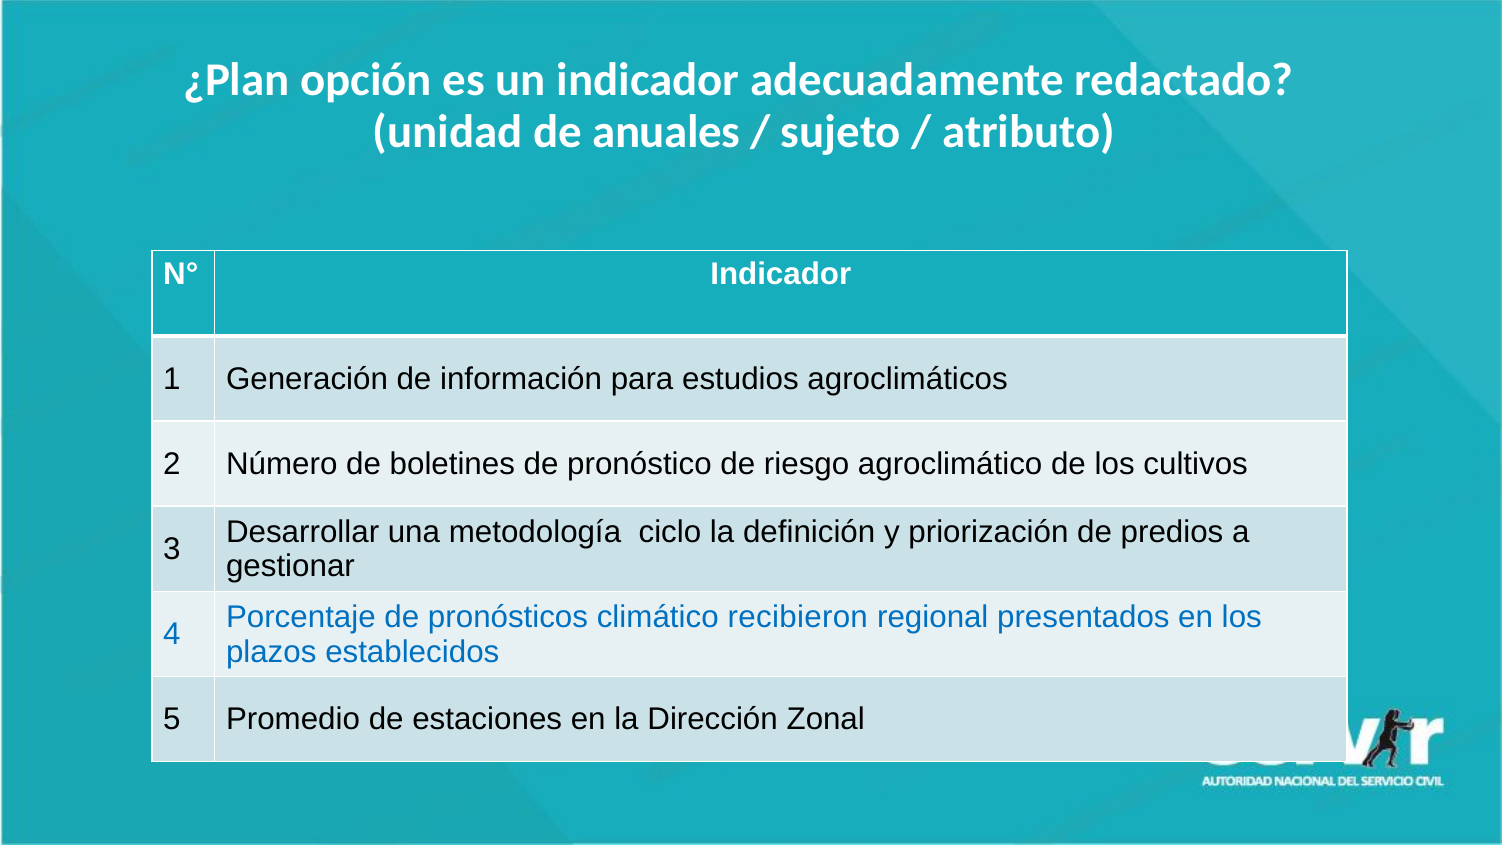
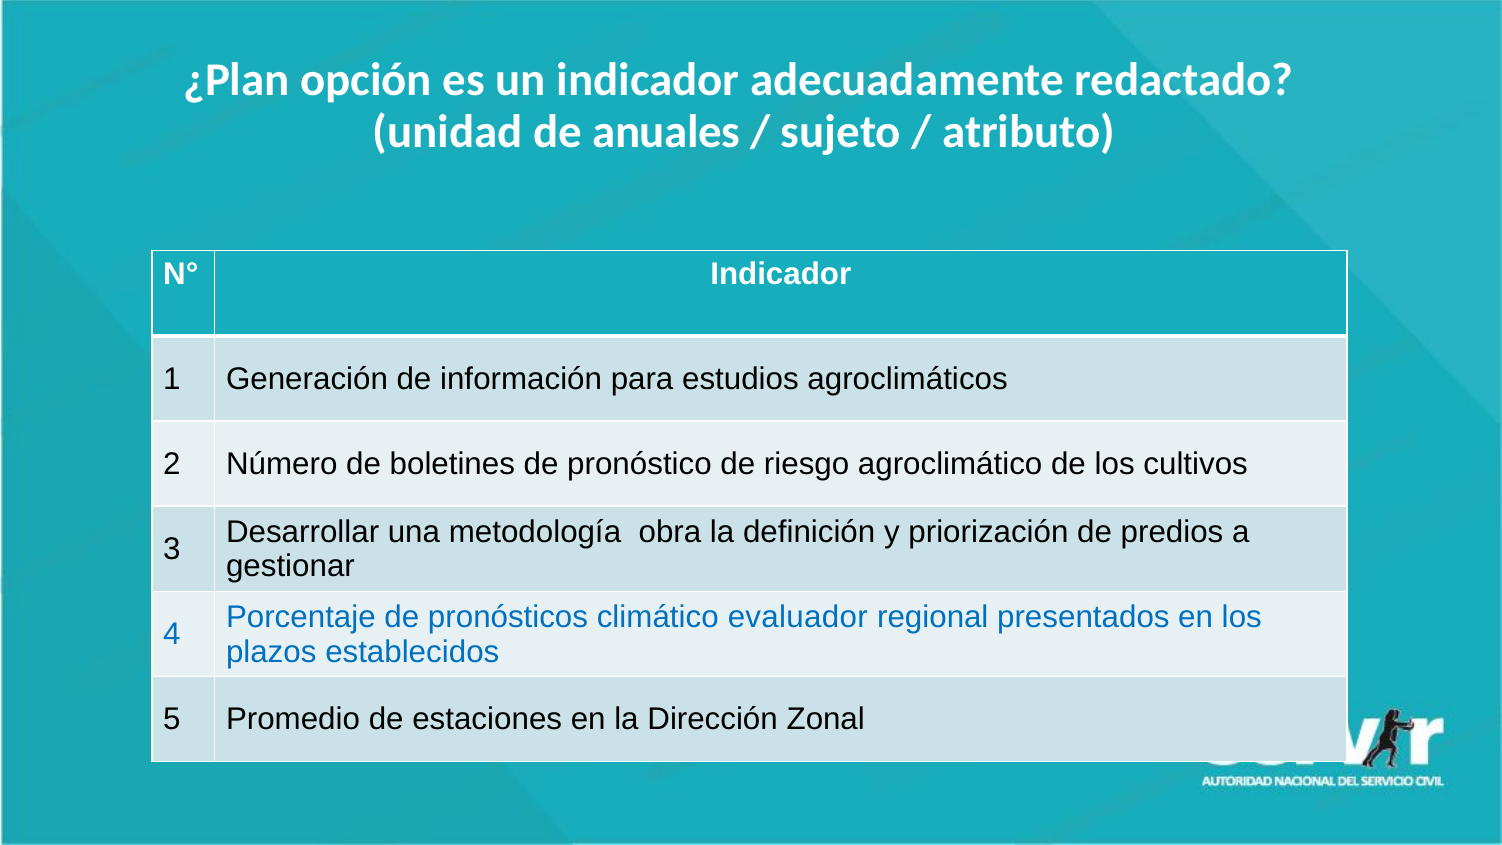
ciclo: ciclo -> obra (670, 532)
recibieron: recibieron -> evaluador (798, 617)
